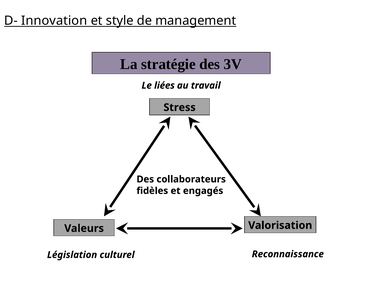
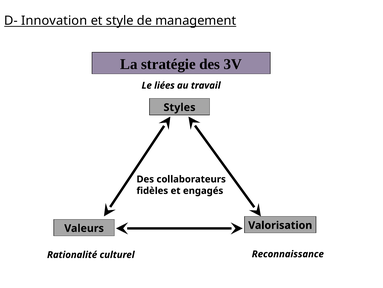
Stress: Stress -> Styles (180, 107)
Législation: Législation -> Rationalité (72, 254)
